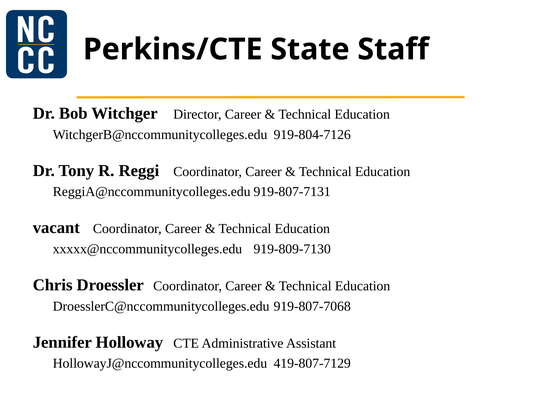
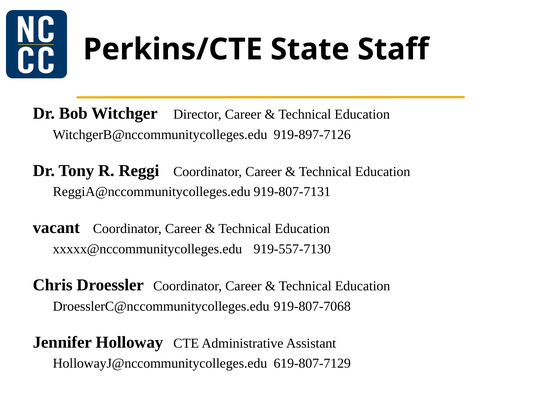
919-804-7126: 919-804-7126 -> 919-897-7126 (312, 135)
919-809-7130: 919-809-7130 -> 919-557-7130 (292, 249)
419-807-7129: 419-807-7129 -> 619-807-7129 (312, 364)
